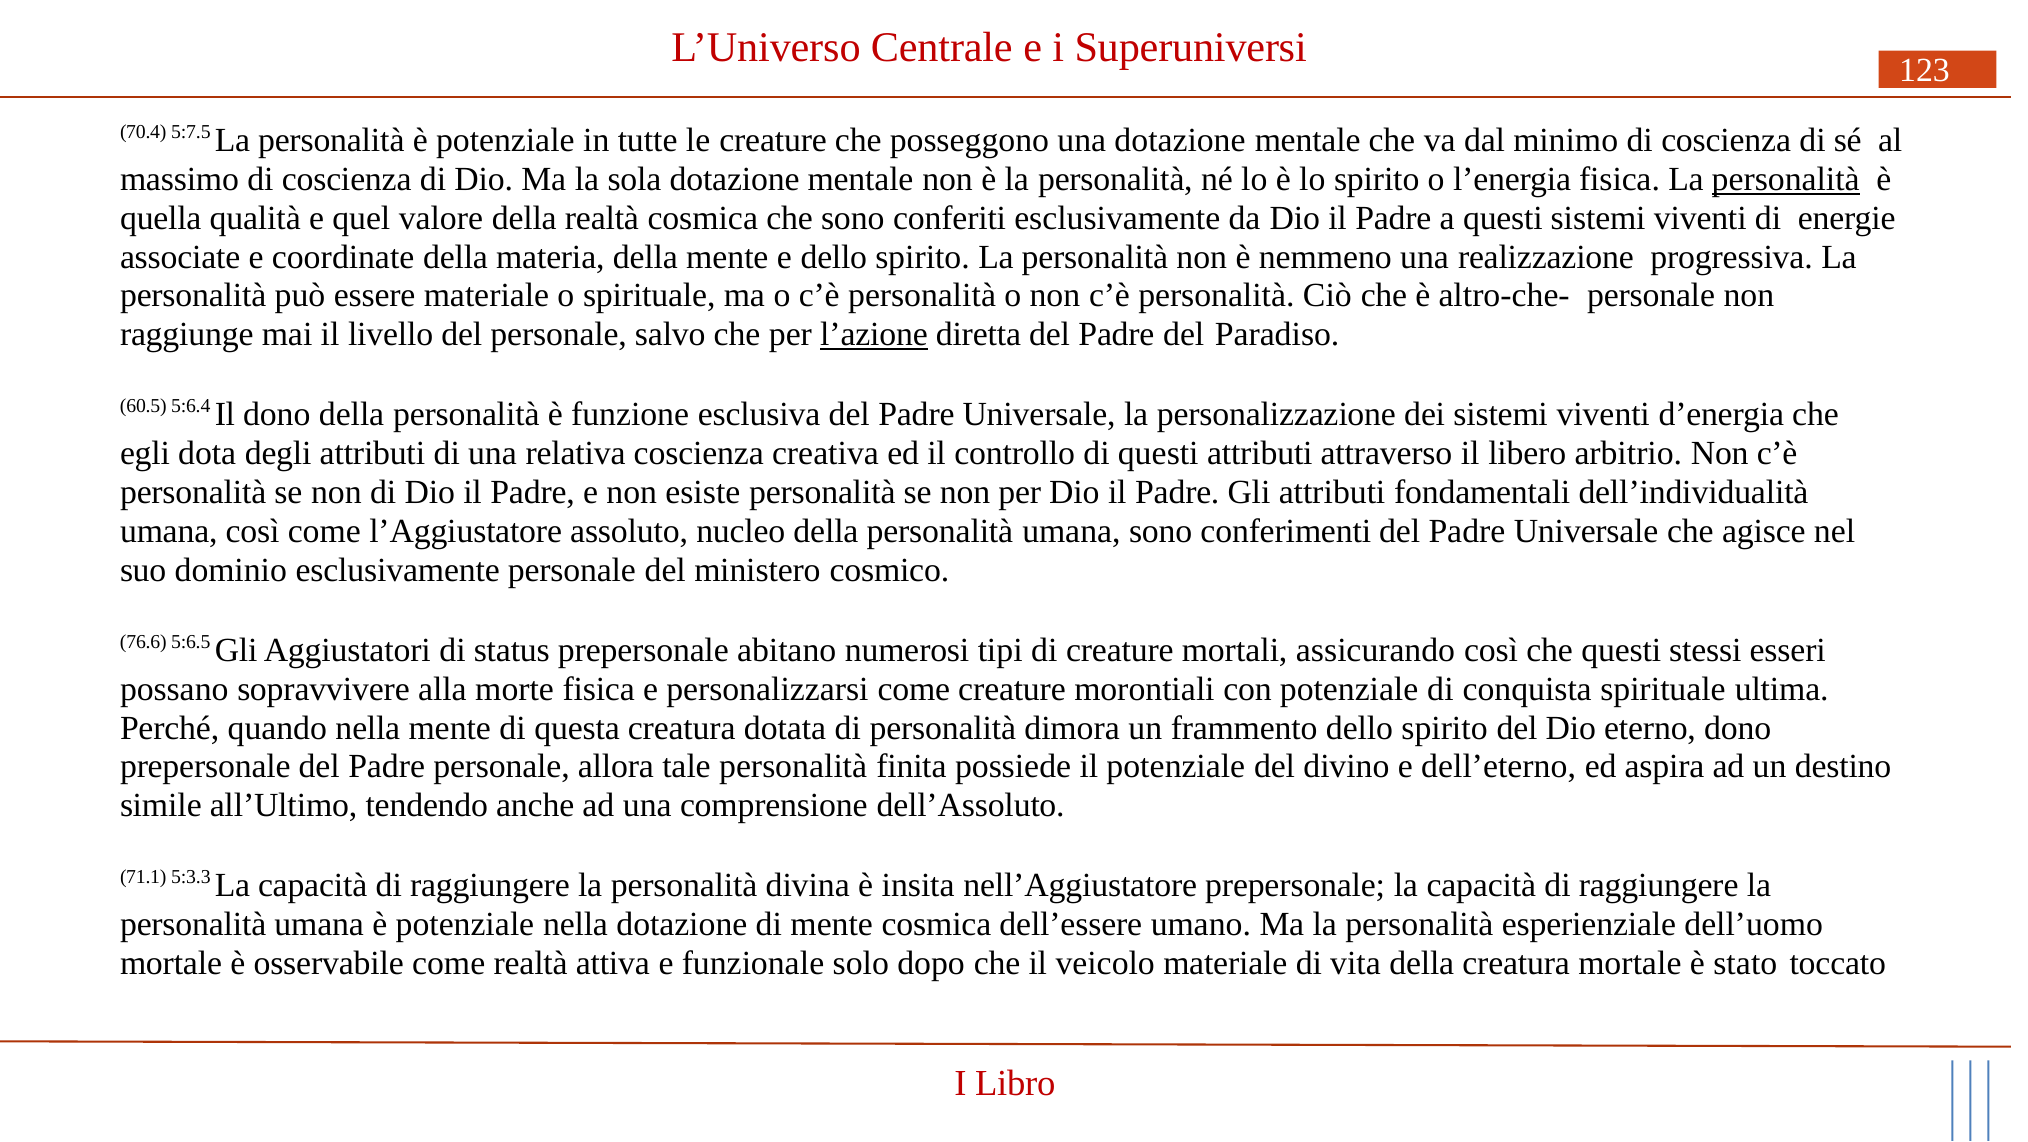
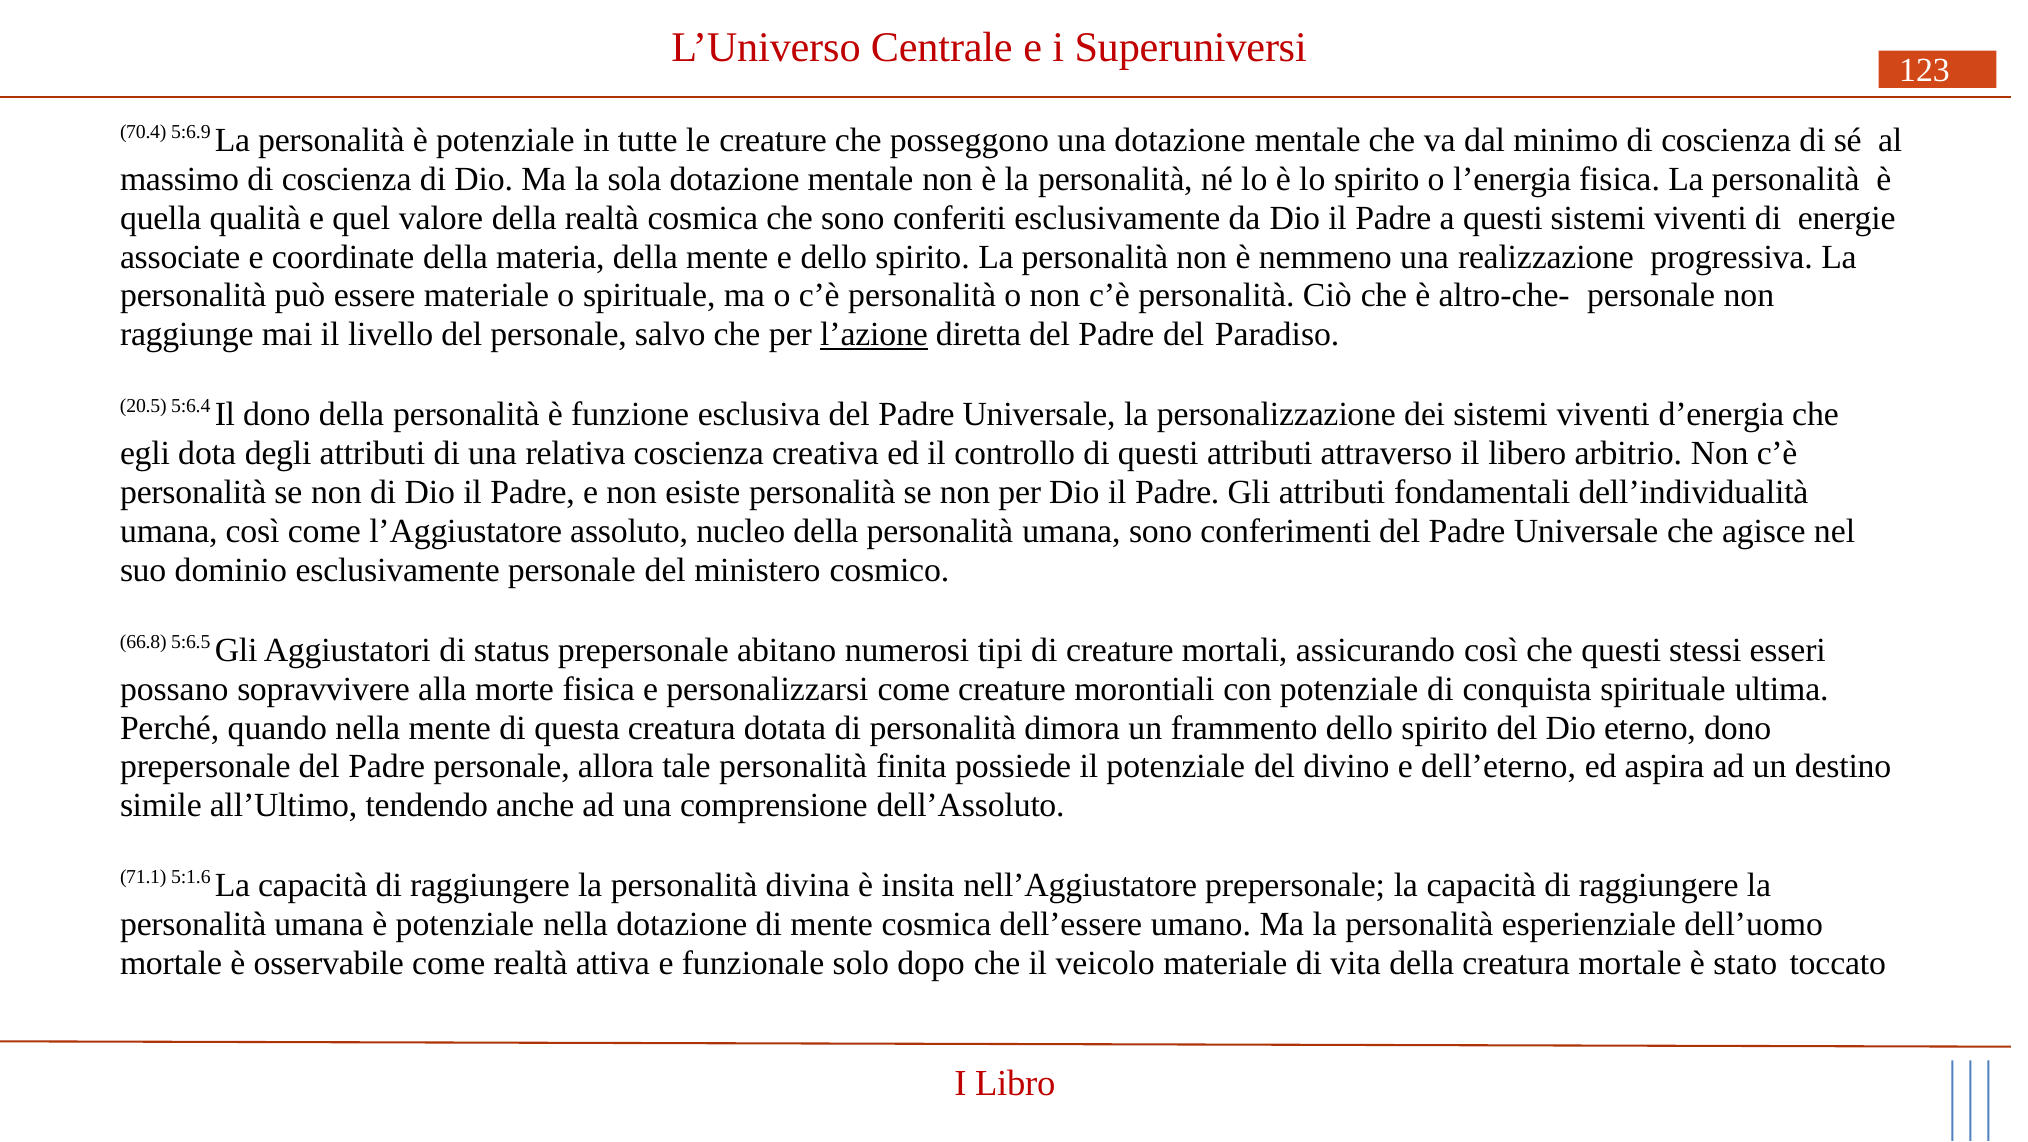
5:7.5: 5:7.5 -> 5:6.9 (191, 132)
personalità underline: present -> none (1786, 179)
60.5: 60.5 -> 20.5 (143, 406)
76.6: 76.6 -> 66.8 (143, 642)
5:3.3: 5:3.3 -> 5:1.6 (191, 877)
